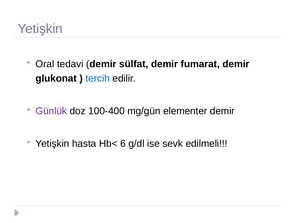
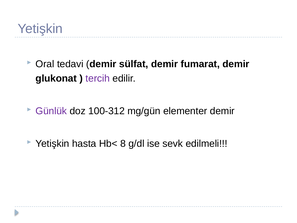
tercih colour: blue -> purple (98, 78)
100-400: 100-400 -> 100-312 (107, 111)
6: 6 -> 8 (123, 144)
